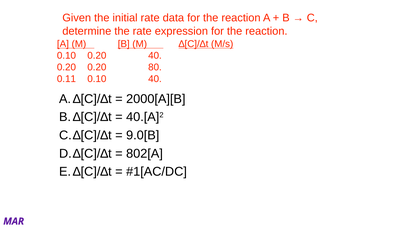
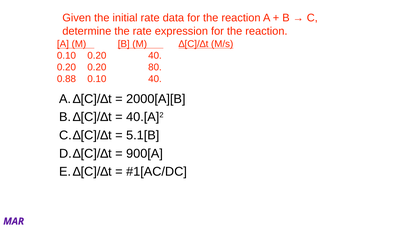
0.11: 0.11 -> 0.88 (66, 79)
9.0[B: 9.0[B -> 5.1[B (143, 135)
802[A: 802[A -> 900[A (145, 154)
